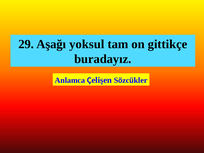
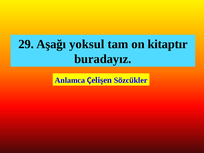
gittikçe: gittikçe -> kitaptır (168, 44)
